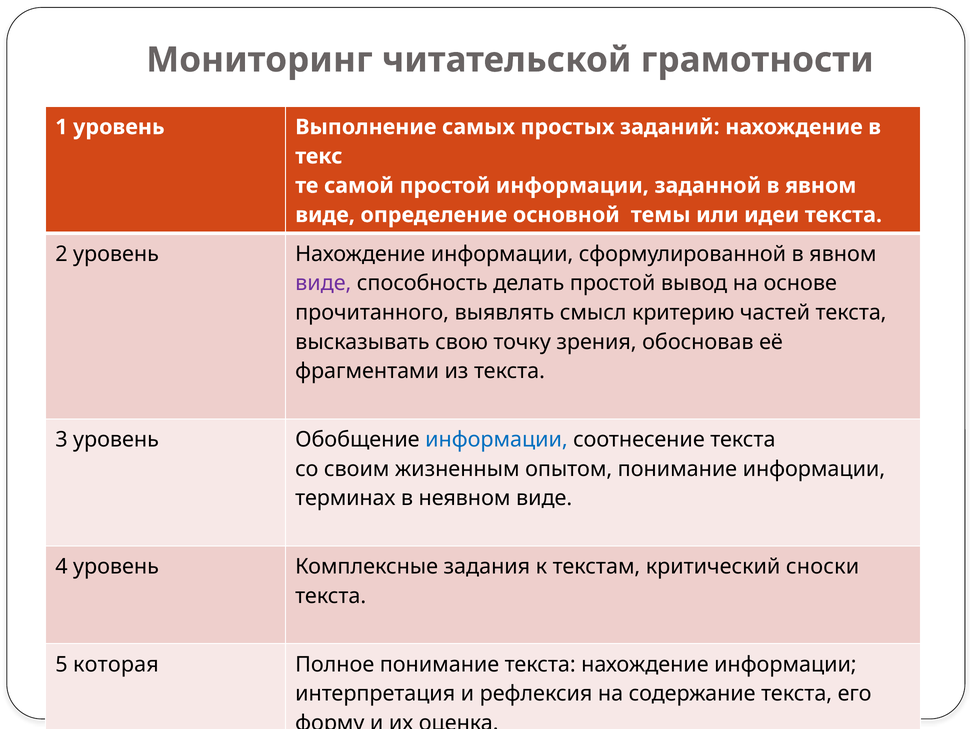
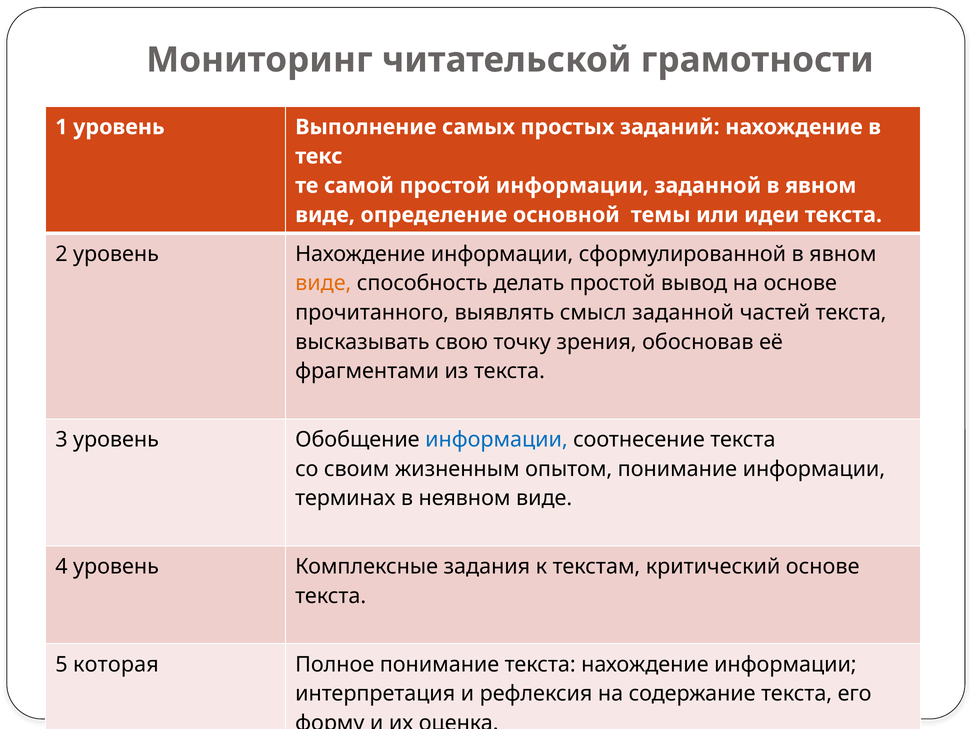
виде colour: purple -> orange (323, 283)
смысл критерию: критерию -> заданной (683, 313)
критический сноски: сноски -> основе (823, 567)
